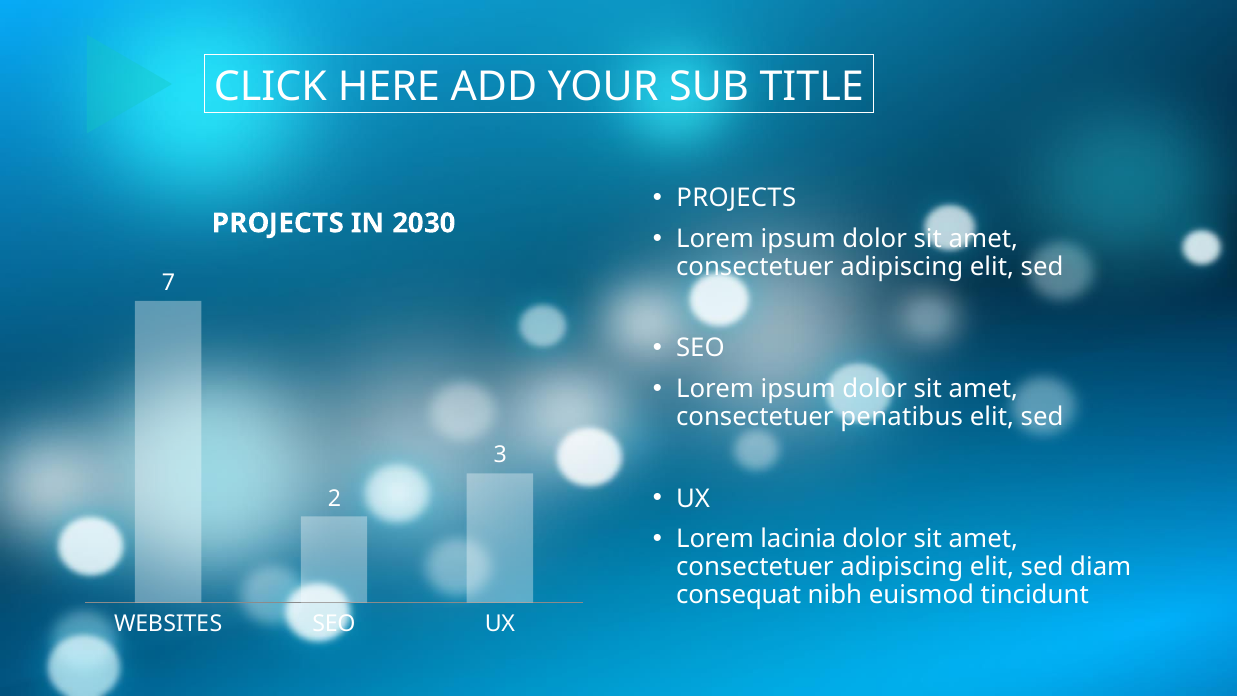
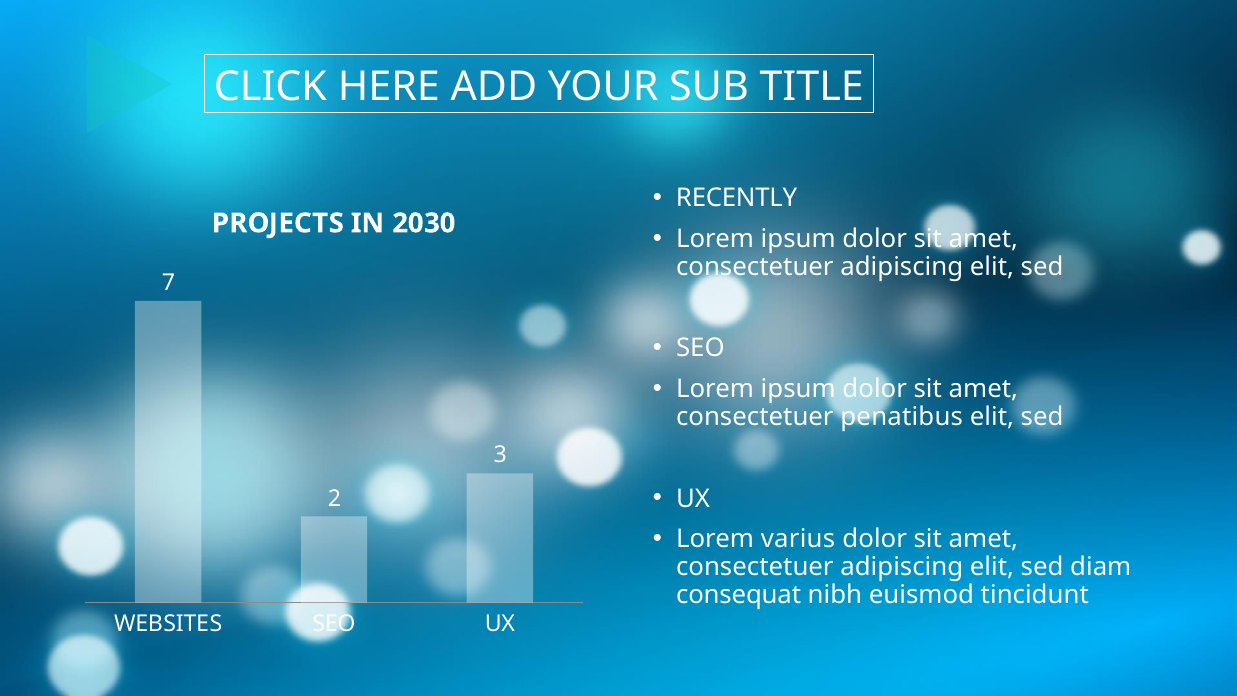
PROJECTS: PROJECTS -> RECENTLY (737, 198)
lacinia: lacinia -> varius (798, 539)
